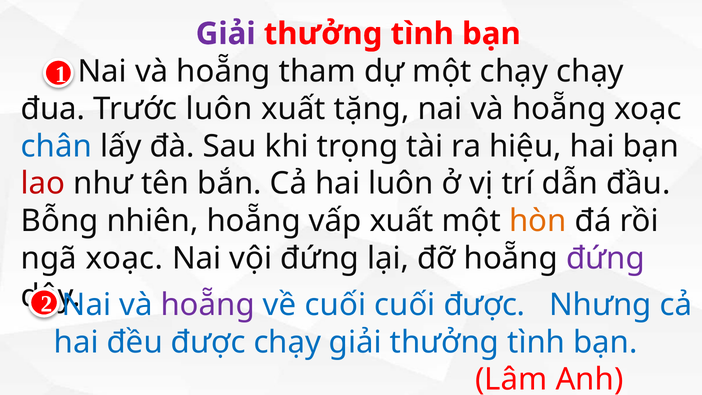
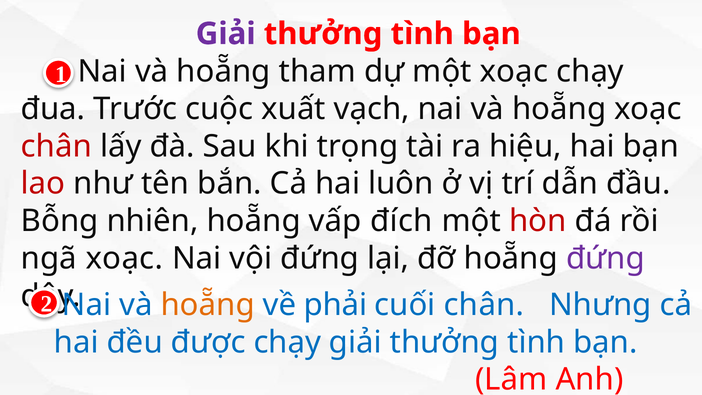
một chạy: chạy -> xoạc (514, 71)
Trước luôn: luôn -> cuộc (219, 109)
tặng: tặng -> vạch (372, 109)
chân colour: blue -> red (56, 146)
vấp xuất: xuất -> đích (401, 221)
hòn colour: orange -> red (538, 221)
hoẵng colour: purple -> orange (208, 305)
về cuối: cuối -> phải (336, 305)
cuối được: được -> chân (484, 305)
